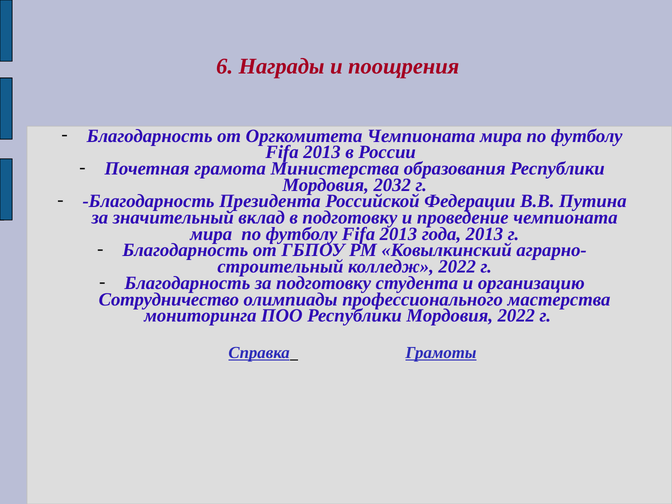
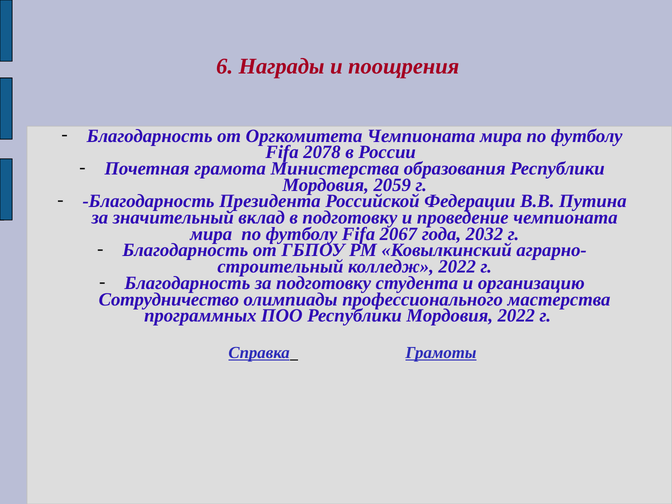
2013: 2013 -> 2078 (322, 152)
2032: 2032 -> 2059 (392, 185)
2013: 2013 -> 2067 (398, 234)
года 2013: 2013 -> 2032 (484, 234)
мониторинга: мониторинга -> программных (200, 316)
